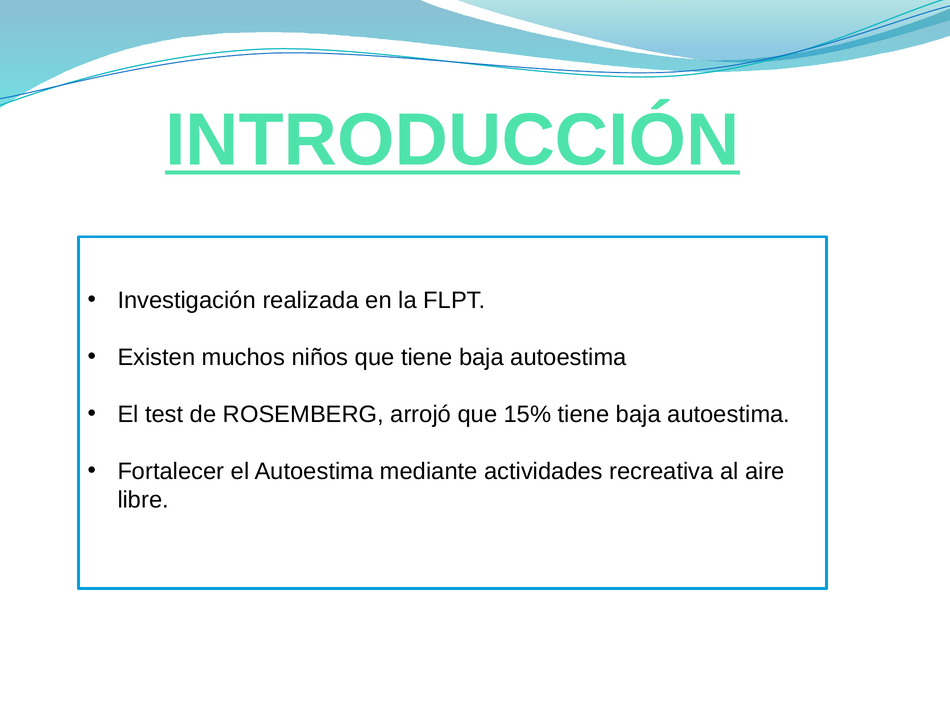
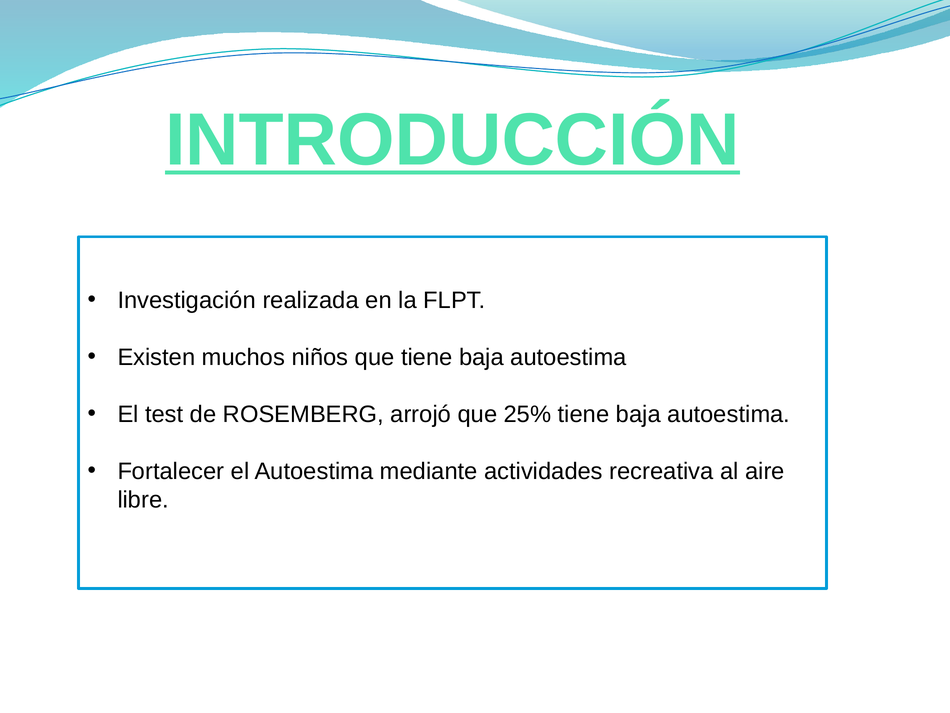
15%: 15% -> 25% (528, 414)
